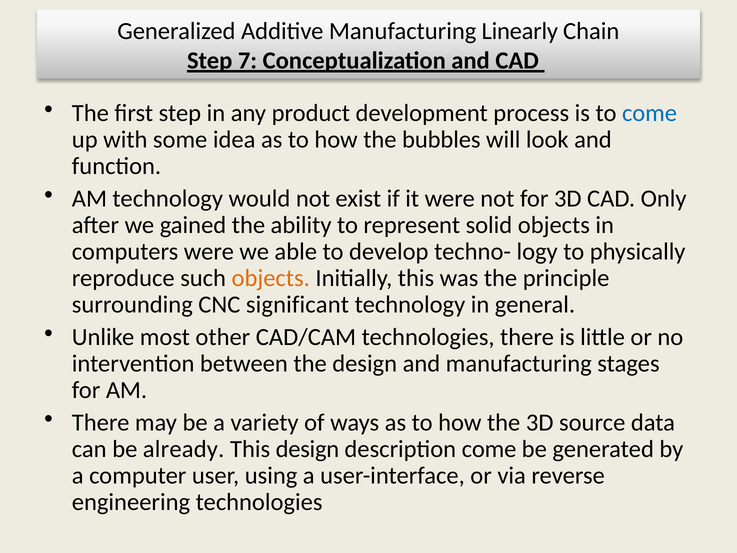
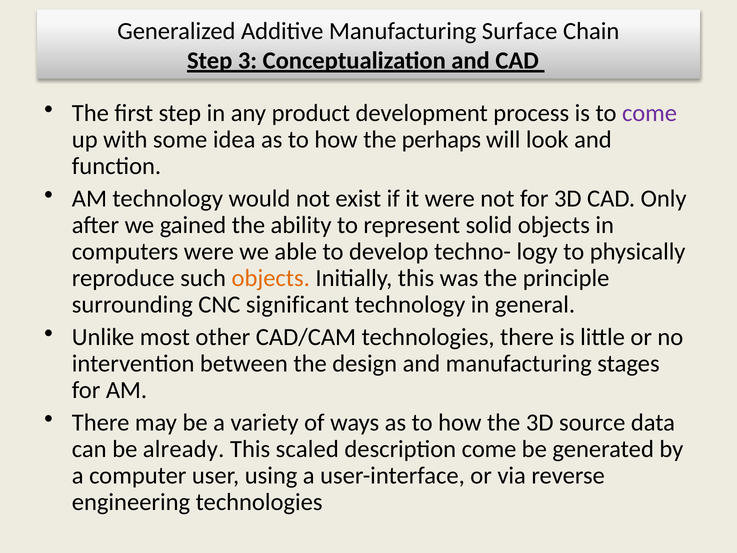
Linearly: Linearly -> Surface (520, 31)
7: 7 -> 3 (248, 60)
come colour: blue -> purple (650, 113)
bubbles: bubbles -> perhaps (441, 140)
This design: design -> scaled (307, 449)
